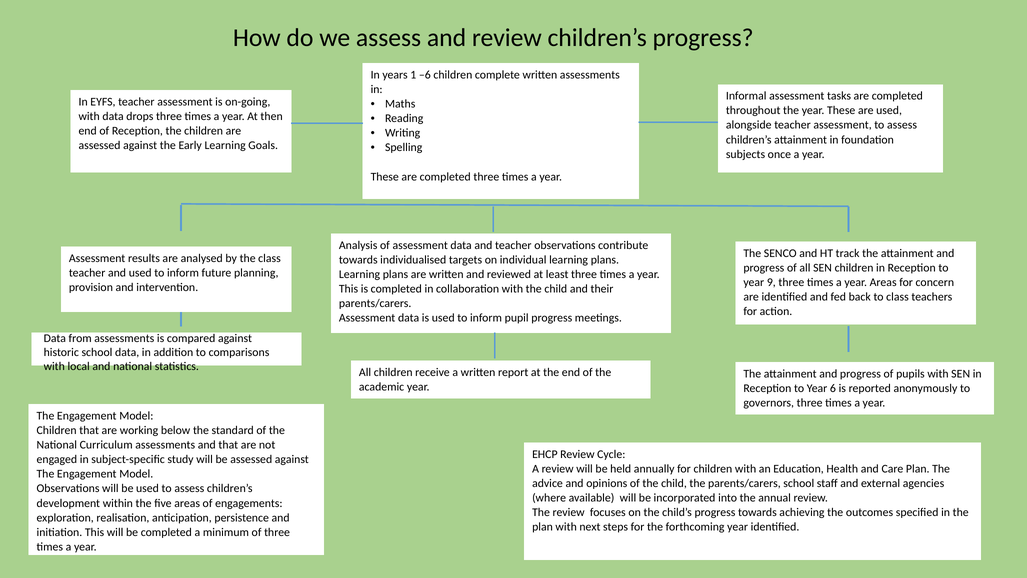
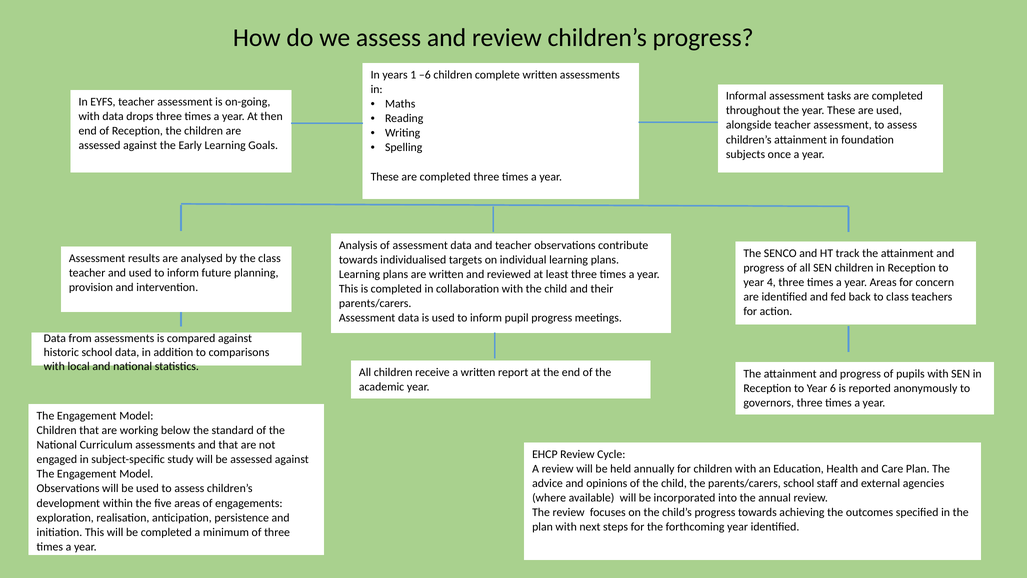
9: 9 -> 4 (771, 282)
